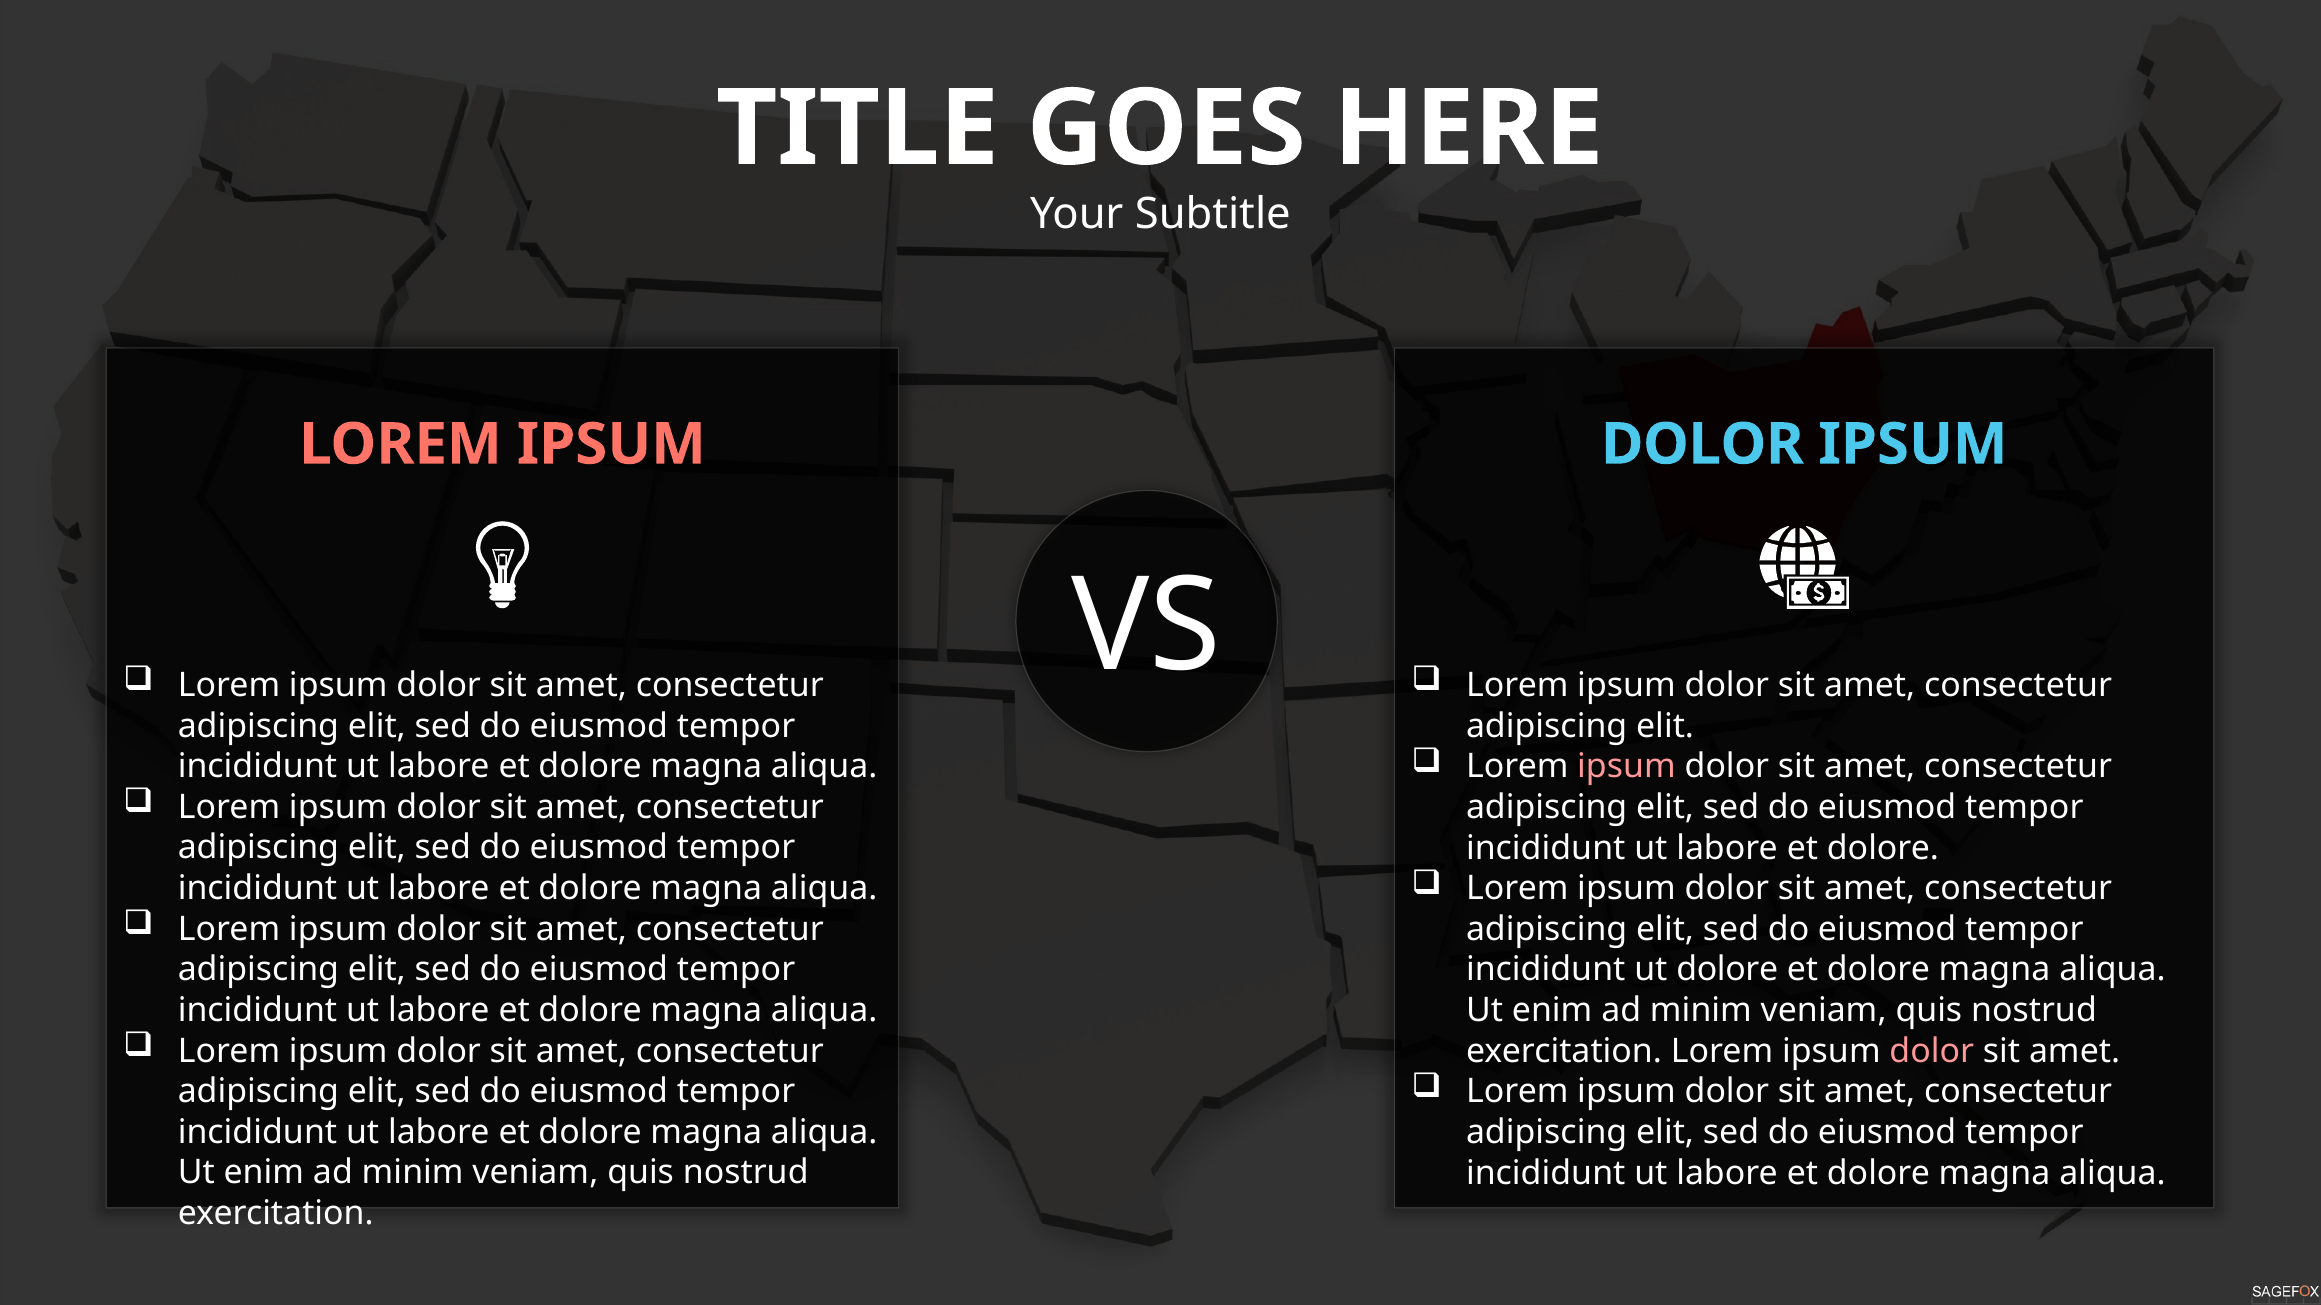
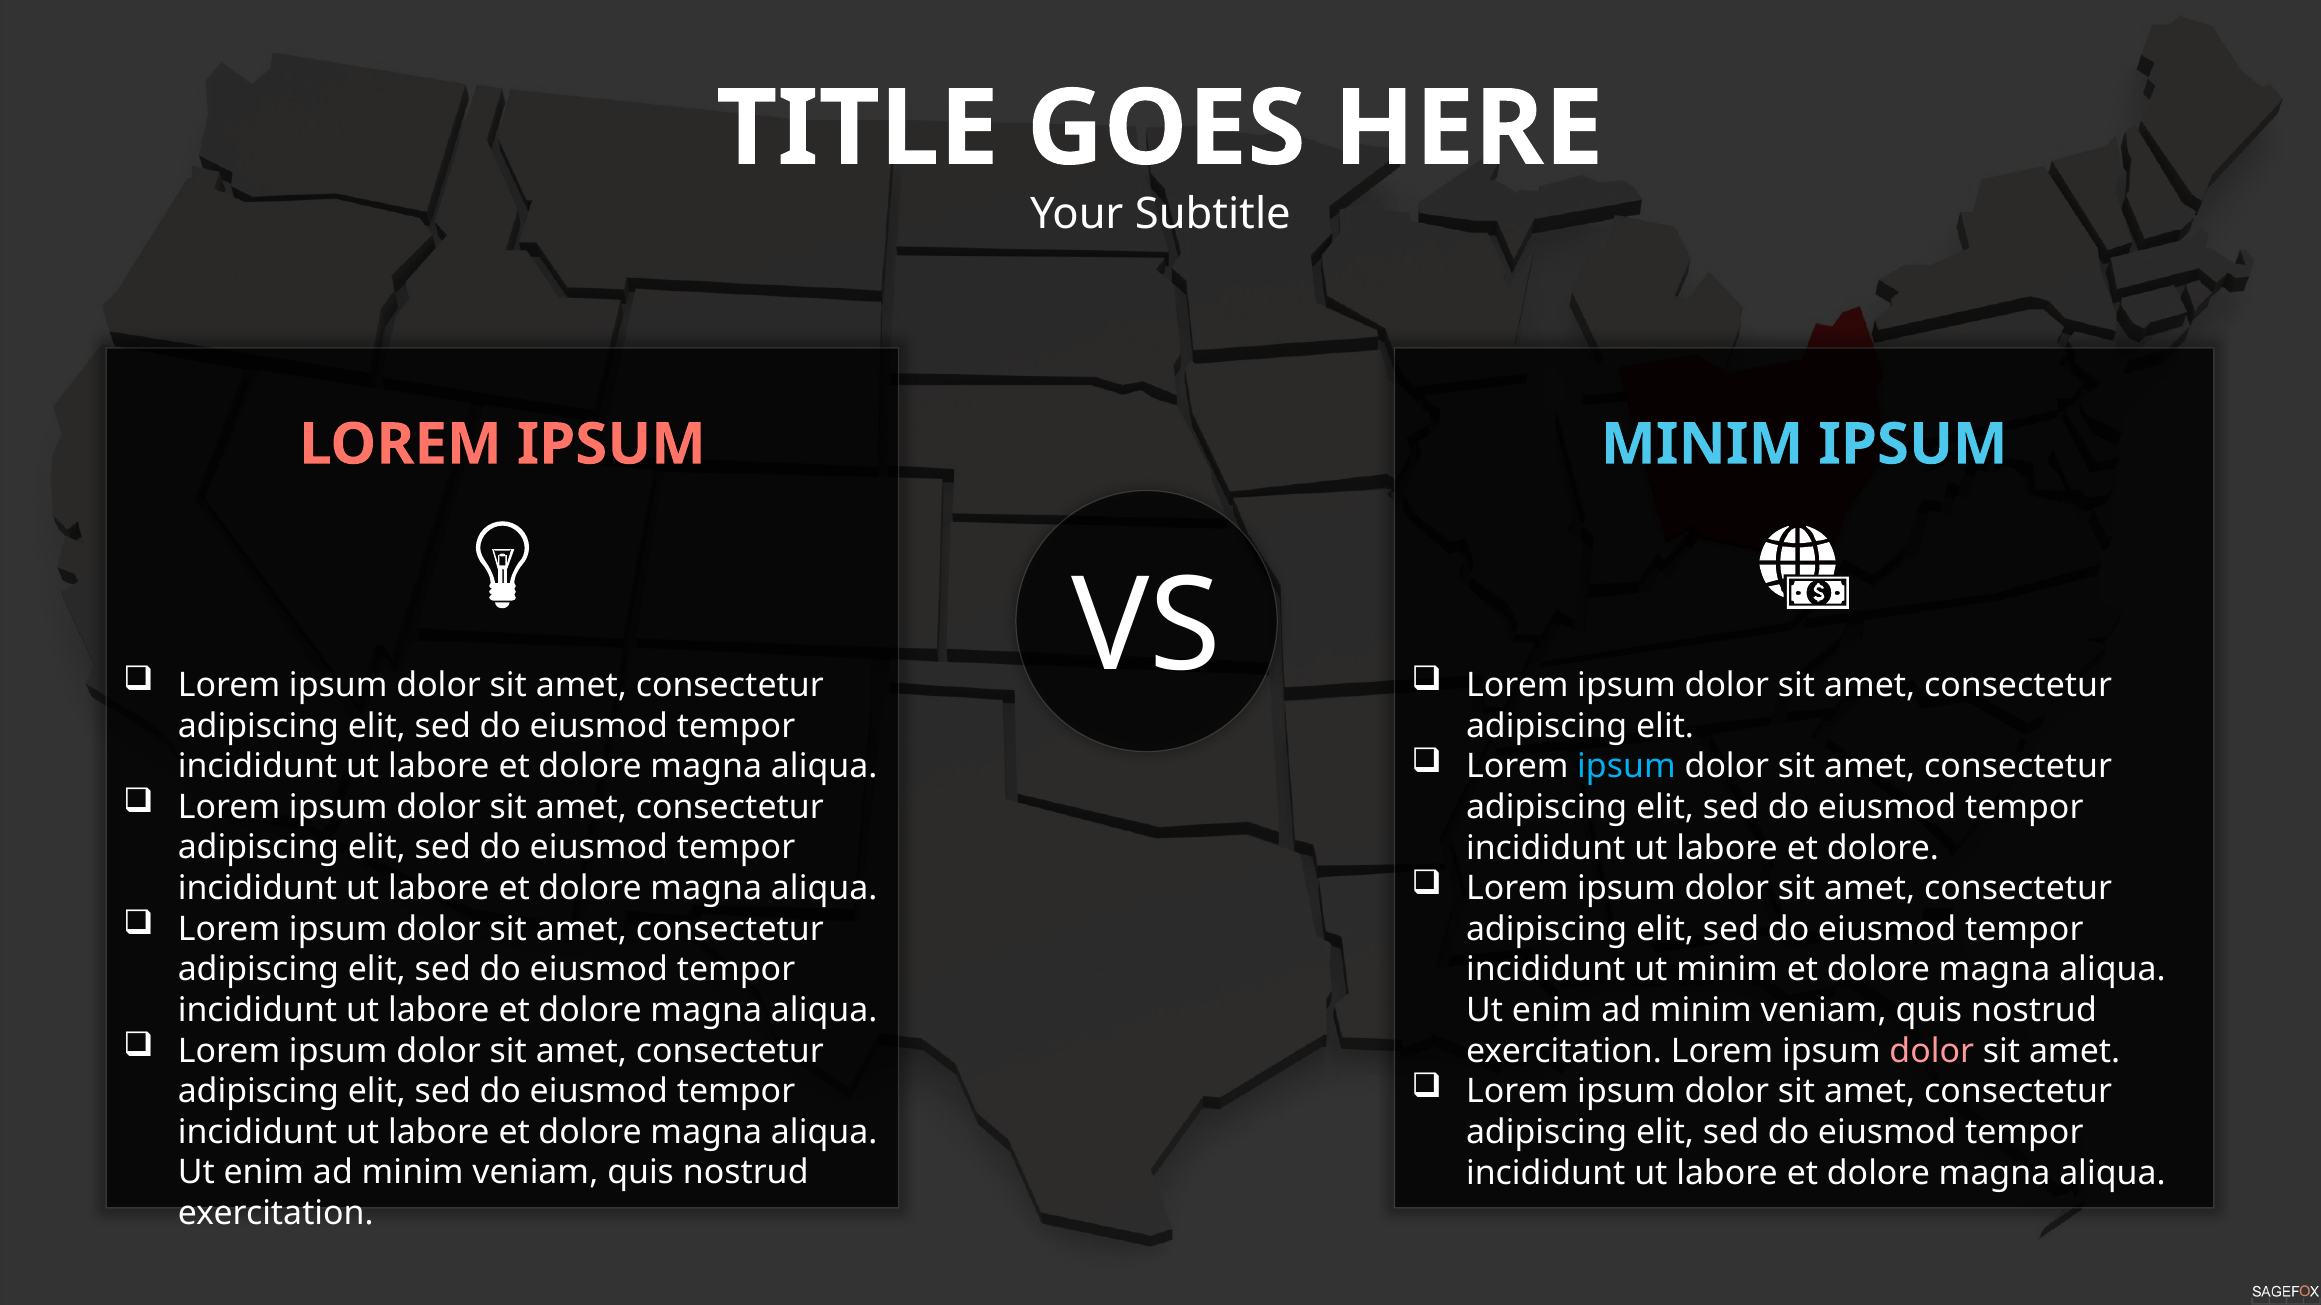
DOLOR: DOLOR -> MINIM (1702, 445)
ipsum colour: pink -> light blue (1626, 767)
ut dolore: dolore -> minim (1727, 970)
